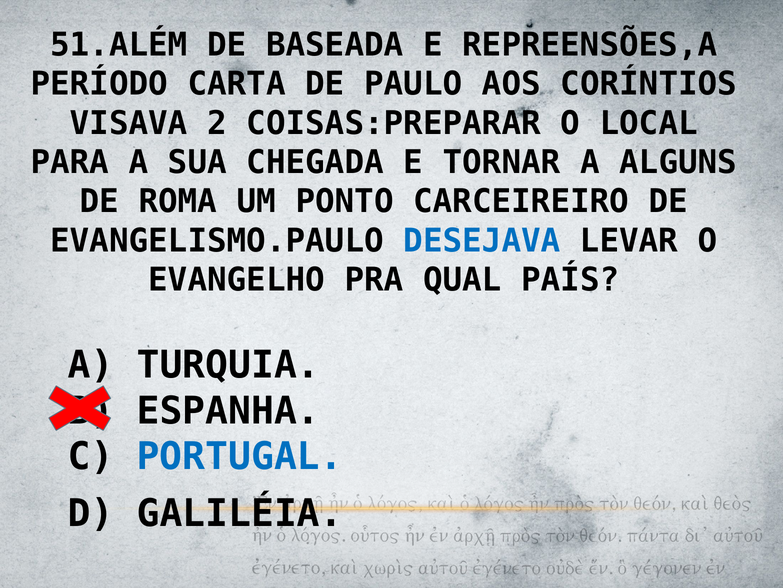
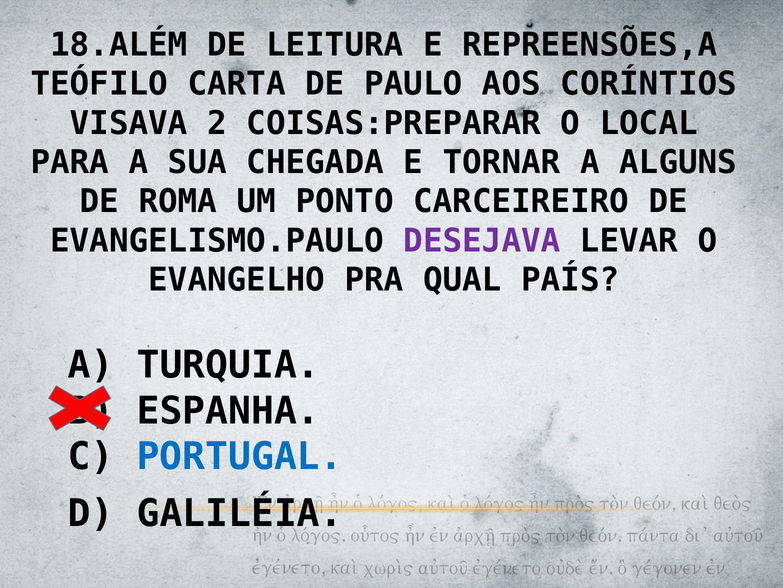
51.ALÉM: 51.ALÉM -> 18.ALÉM (119, 45)
BASEADA: BASEADA -> LEITURA (335, 45)
PERÍODO: PERÍODO -> TEÓFILO (99, 84)
DESEJAVA colour: blue -> purple (482, 241)
